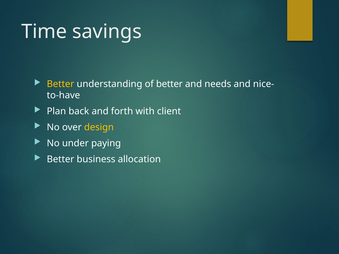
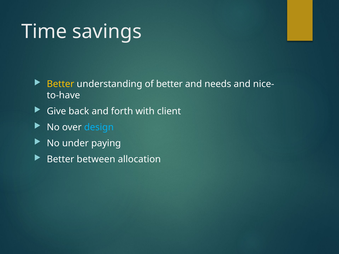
Plan: Plan -> Give (56, 111)
design colour: yellow -> light blue (99, 127)
business: business -> between (96, 159)
